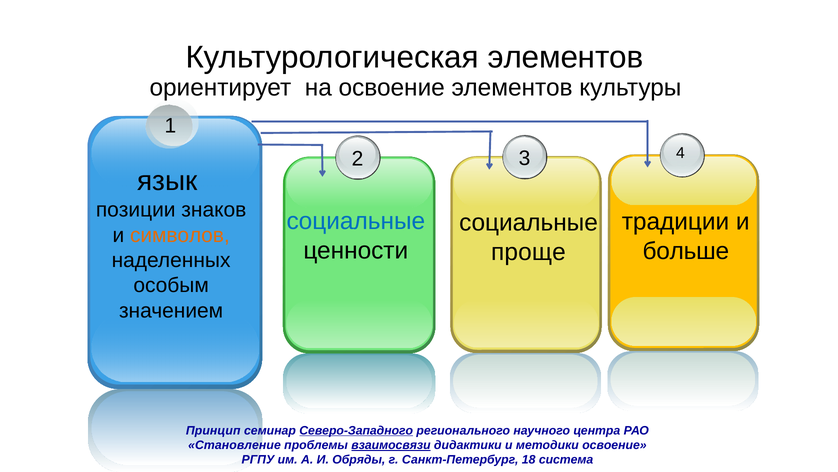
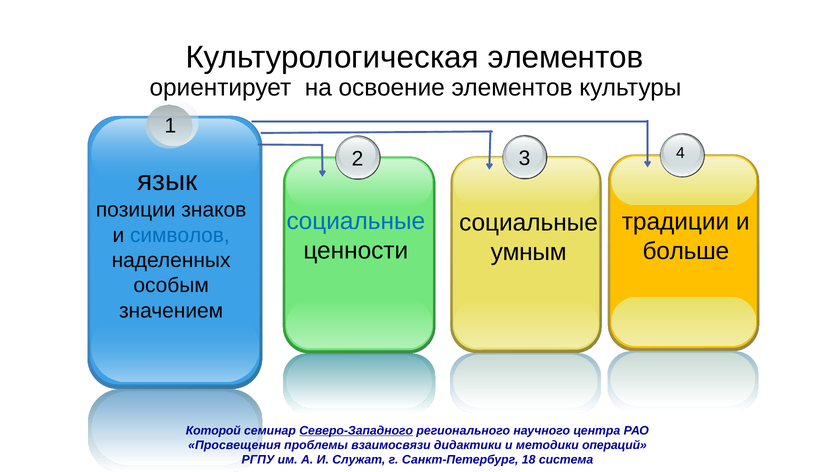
символов colour: orange -> blue (180, 235)
проще: проще -> умным (529, 252)
Принцип: Принцип -> Которой (213, 430)
Становление: Становление -> Просвещения (234, 445)
взаимосвязи underline: present -> none (391, 445)
методики освоение: освоение -> операций (614, 445)
Обряды: Обряды -> Служат (359, 459)
